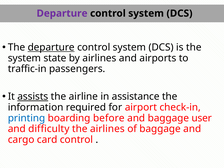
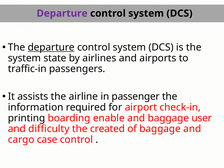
assists underline: present -> none (33, 97)
assistance: assistance -> passenger (136, 97)
printing colour: blue -> black (27, 118)
before: before -> enable (109, 118)
the airlines: airlines -> created (107, 129)
card: card -> case (47, 140)
